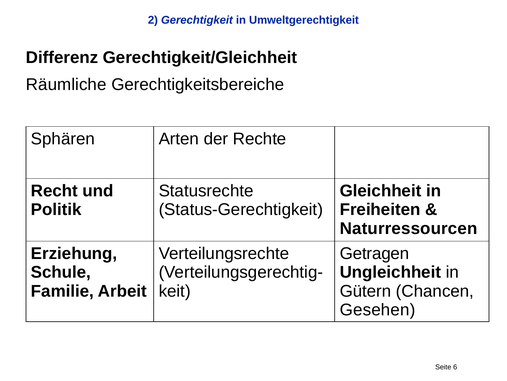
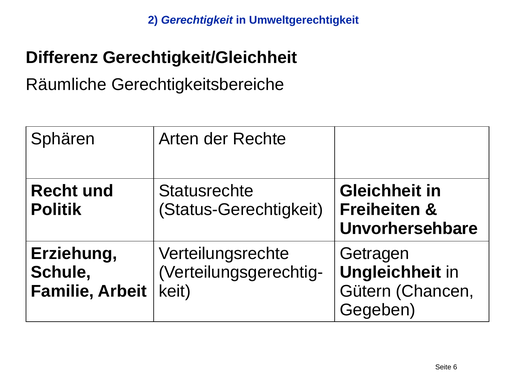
Naturressourcen: Naturressourcen -> Unvorhersehbare (409, 228)
Gesehen: Gesehen -> Gegeben (378, 309)
